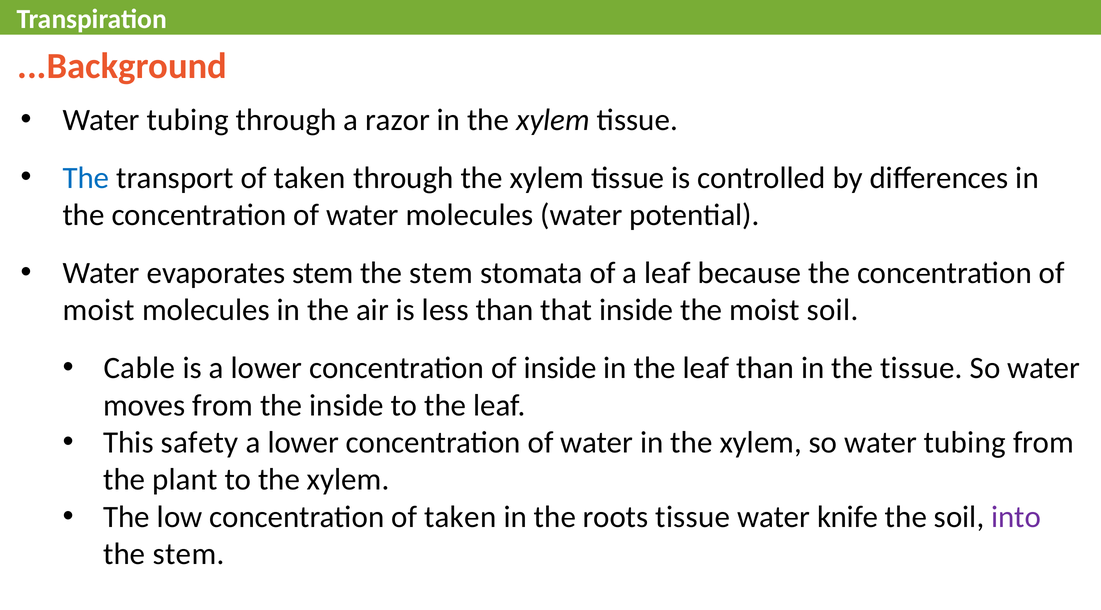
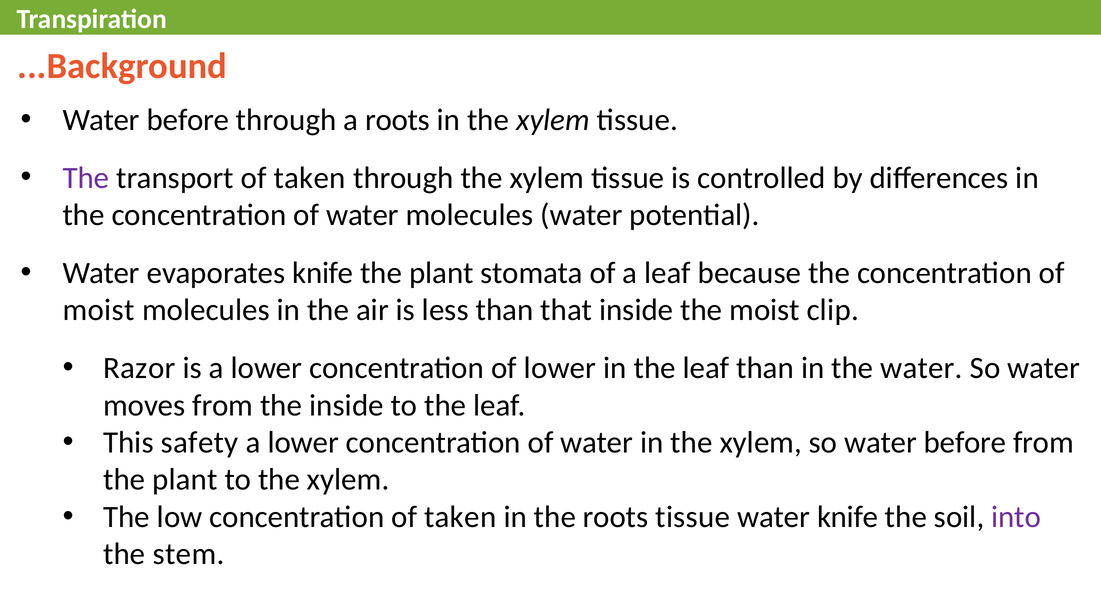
tubing: tubing -> before (188, 120)
a razor: razor -> roots (398, 120)
The colour: blue -> purple (86, 178)
evaporates stem: stem -> knife (323, 273)
stem: stem -> plant (441, 273)
moist soil: soil -> clip (833, 310)
Cable: Cable -> Razor (139, 368)
of inside: inside -> lower (560, 368)
the tissue: tissue -> water (922, 368)
so water tubing: tubing -> before (965, 442)
